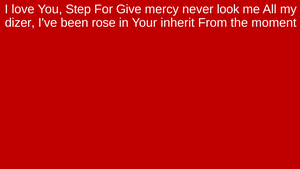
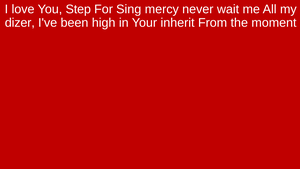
Give: Give -> Sing (129, 9)
look: look -> wait (228, 9)
rose: rose -> high (104, 23)
